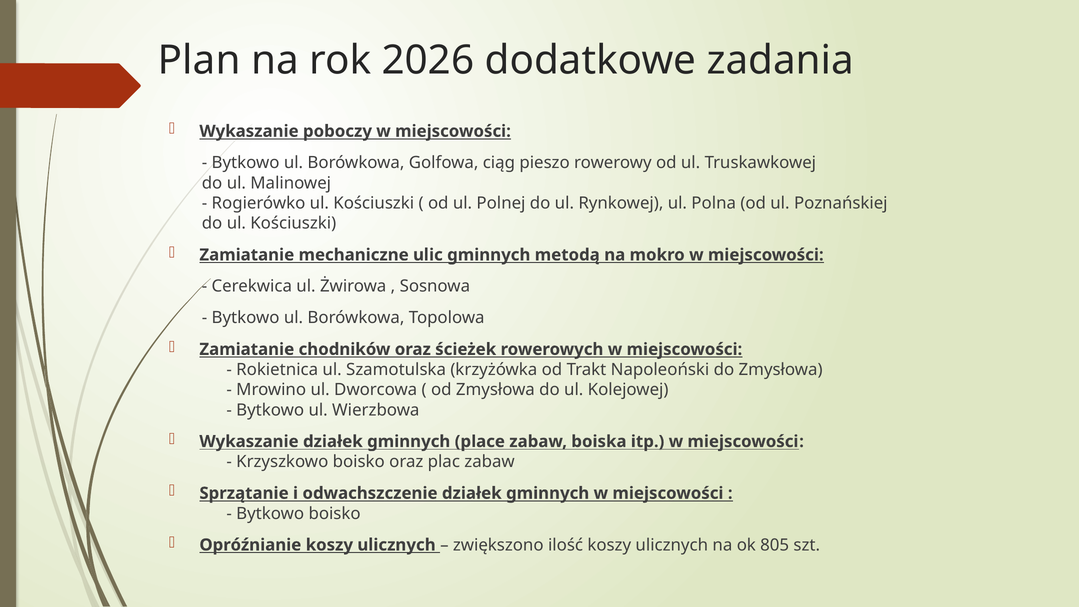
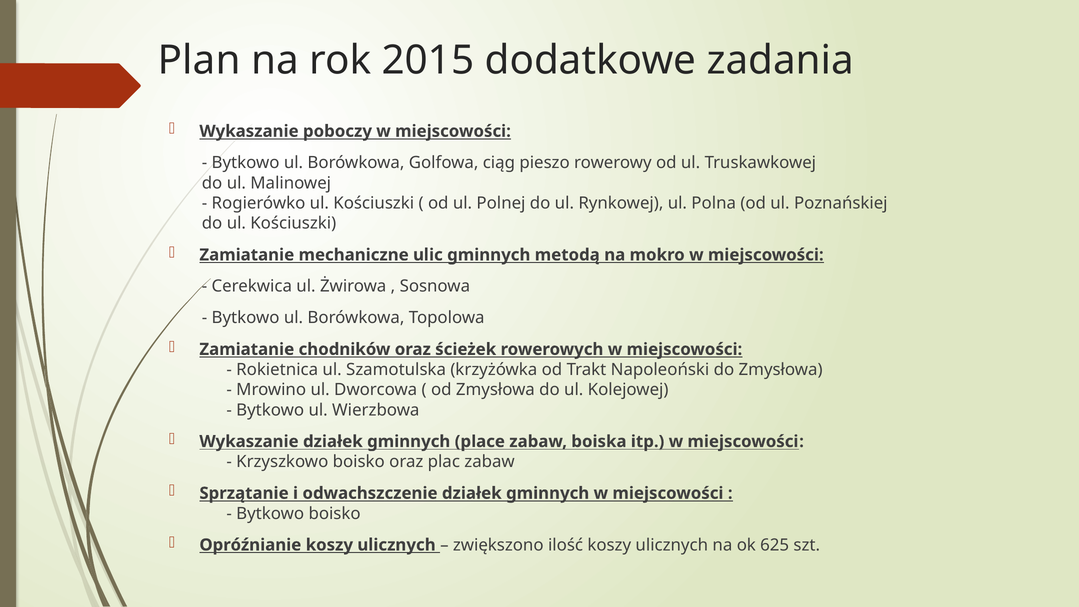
2026: 2026 -> 2015 (428, 61)
805: 805 -> 625 (775, 545)
